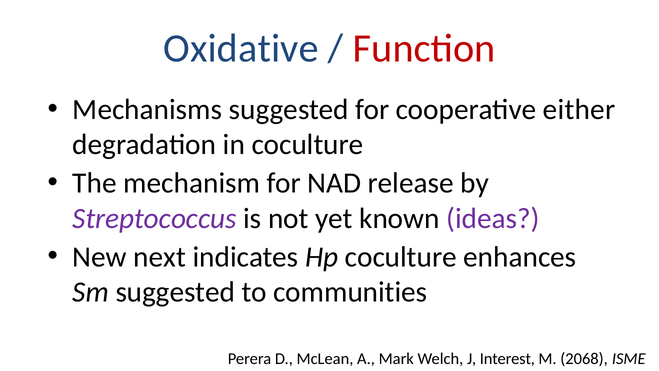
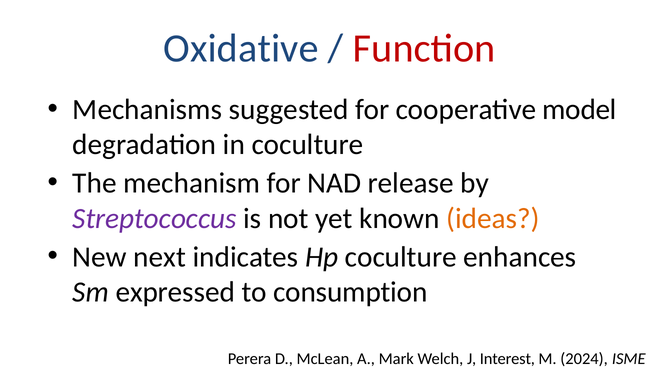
either: either -> model (580, 109)
ideas colour: purple -> orange (493, 218)
Sm suggested: suggested -> expressed (175, 292)
communities: communities -> consumption (350, 292)
2068: 2068 -> 2024 (584, 358)
